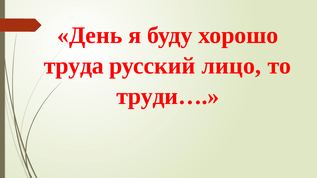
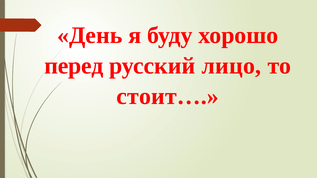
труда: труда -> перед (74, 66)
труди…: труди… -> стоит… (168, 96)
